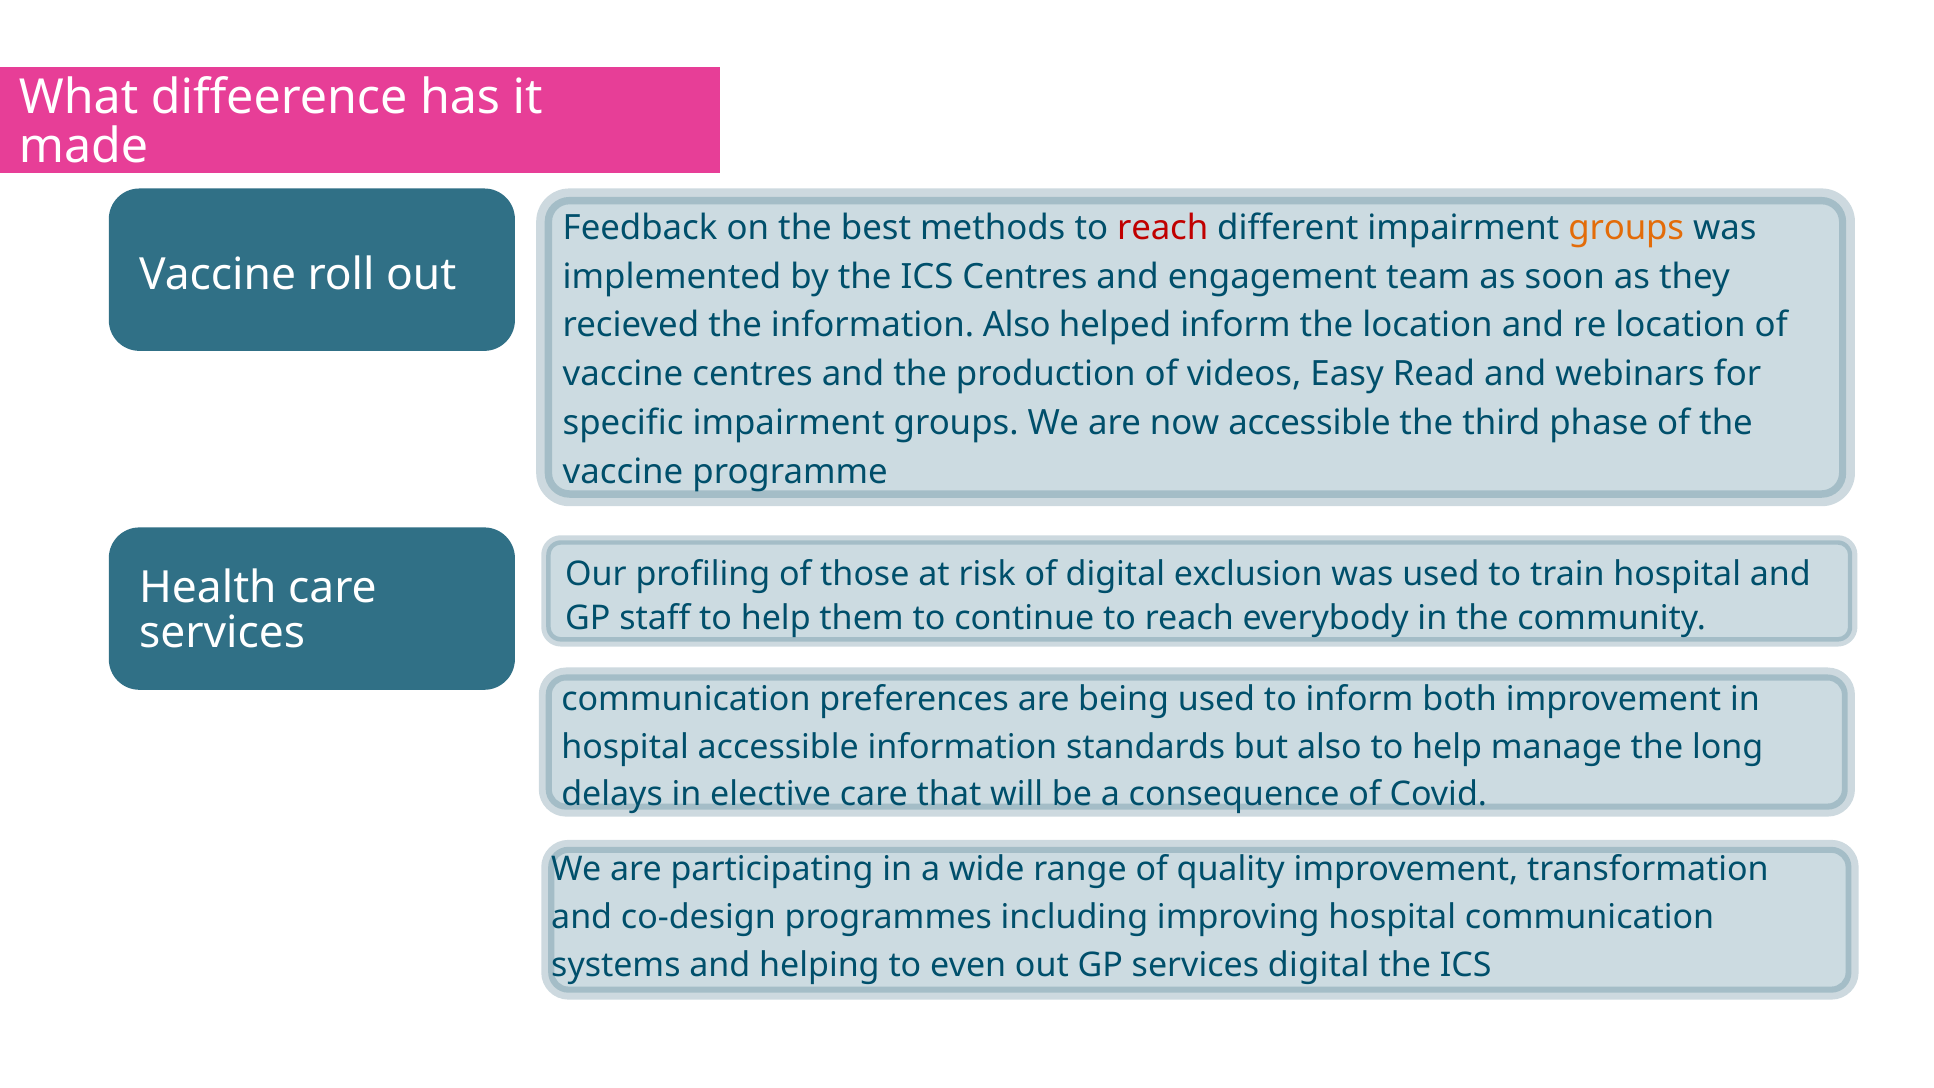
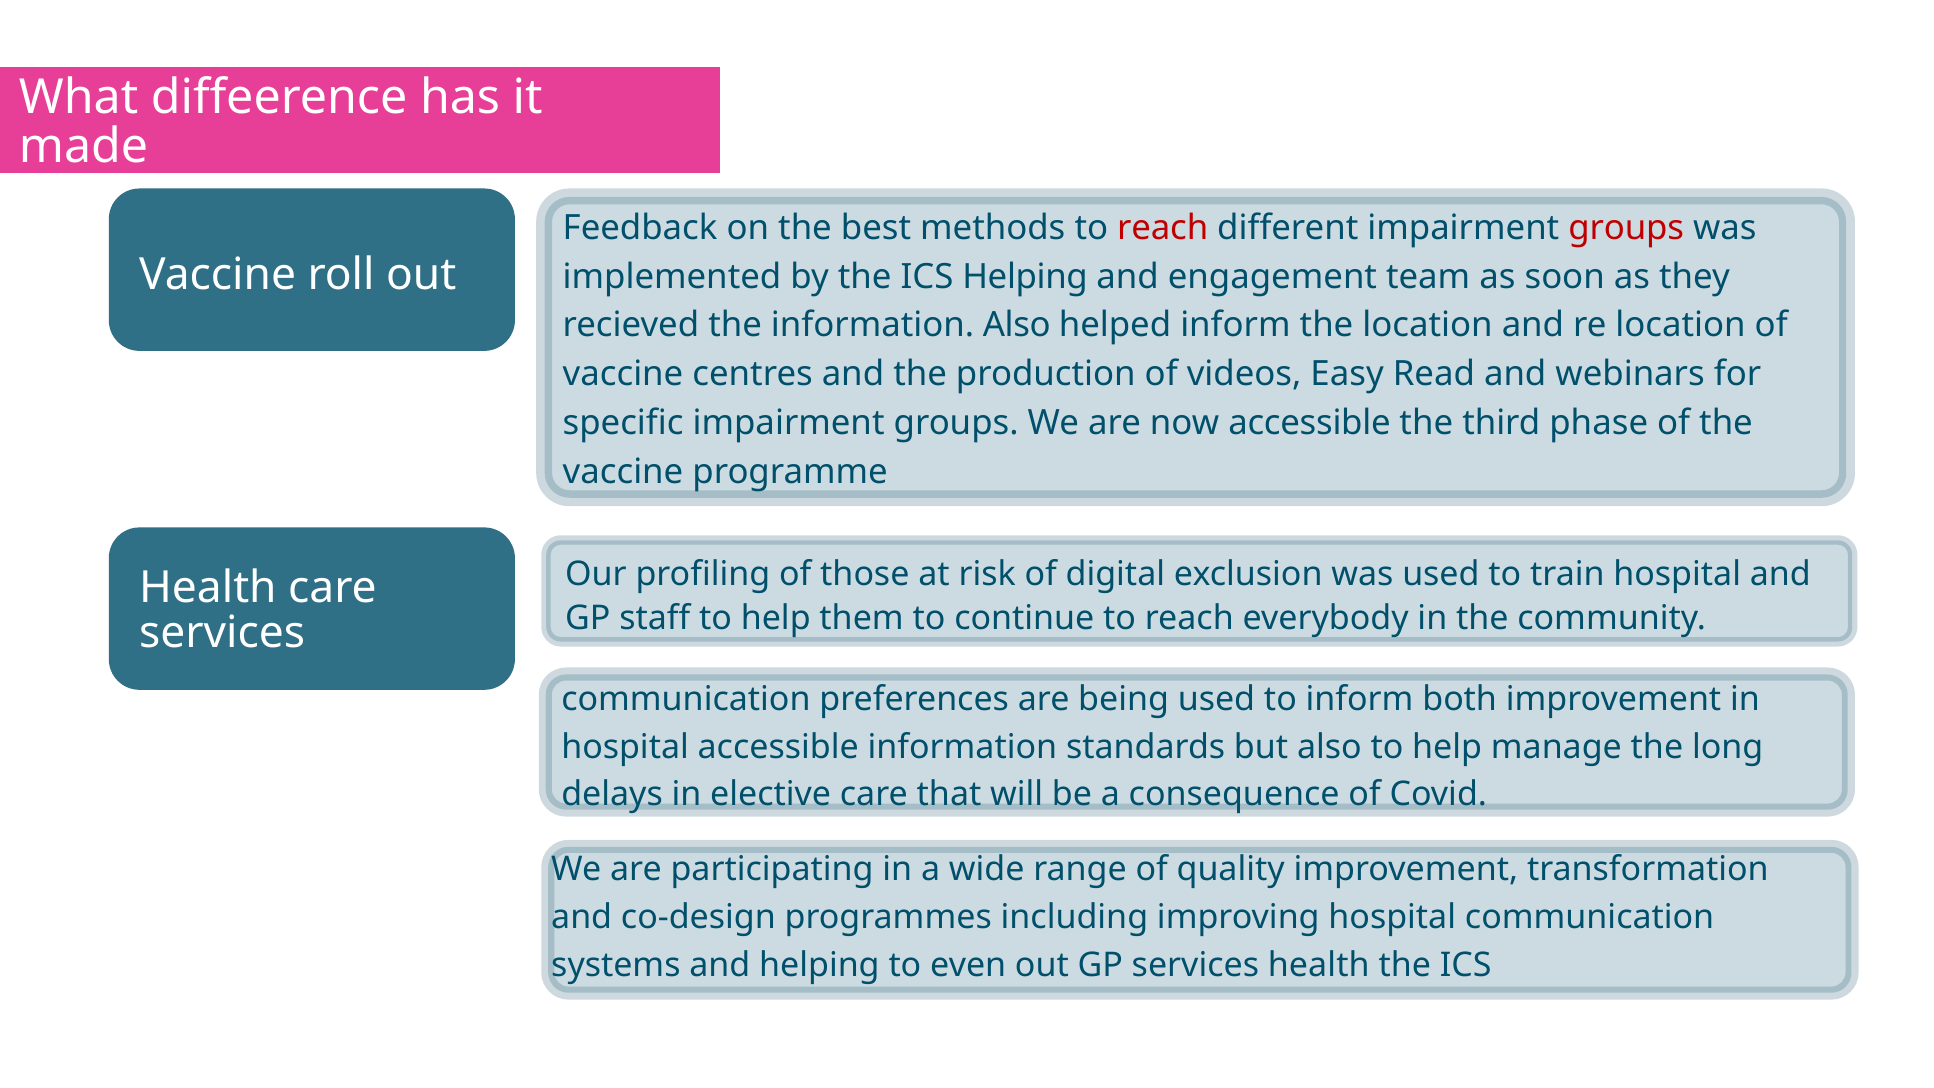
groups colour: orange -> red (1626, 228)
ICS Centres: Centres -> Helping (1025, 277)
services digital: digital -> health (1319, 965)
